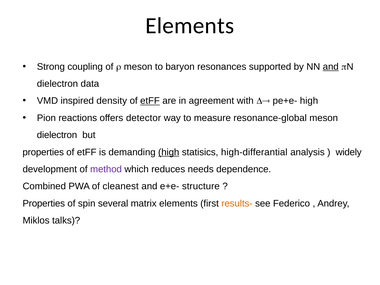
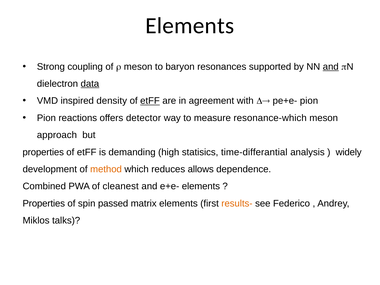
data underline: none -> present (90, 84)
pe+e- high: high -> pion (309, 101)
resonance-global: resonance-global -> resonance-which (270, 118)
dielectron: dielectron -> approach (57, 135)
high underline: present -> none (169, 152)
high-differantial: high-differantial -> time-differantial (254, 152)
method colour: purple -> orange (106, 169)
needs: needs -> allows (201, 169)
e+e- structure: structure -> elements (201, 186)
several: several -> passed (113, 203)
